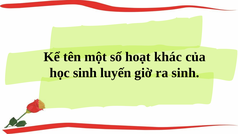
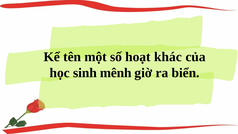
luyến: luyến -> mênh (116, 73)
ra sinh: sinh -> biển (186, 73)
